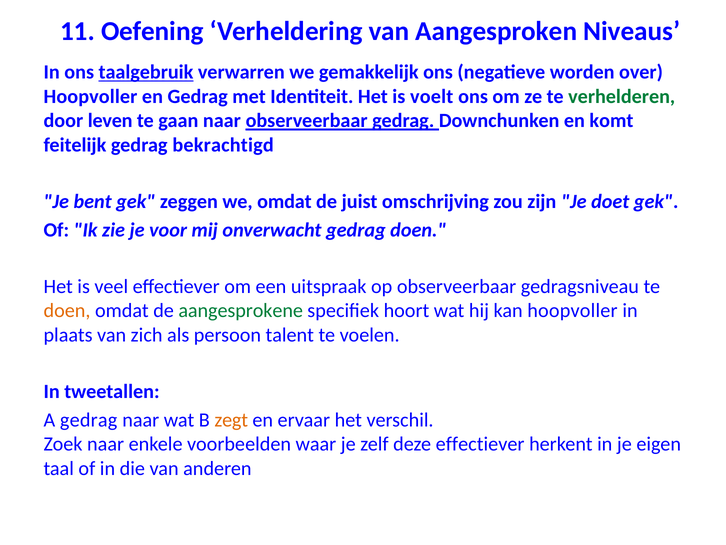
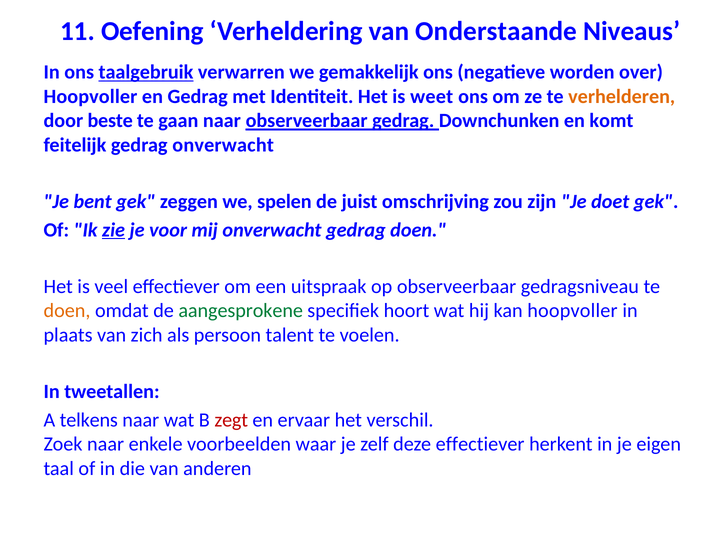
Aangesproken: Aangesproken -> Onderstaande (496, 31)
voelt: voelt -> weet (432, 96)
verhelderen colour: green -> orange (622, 96)
leven: leven -> beste (110, 121)
gedrag bekrachtigd: bekrachtigd -> onverwacht (223, 145)
we omdat: omdat -> spelen (284, 201)
zie underline: none -> present (114, 230)
A gedrag: gedrag -> telkens (89, 420)
zegt colour: orange -> red (231, 420)
